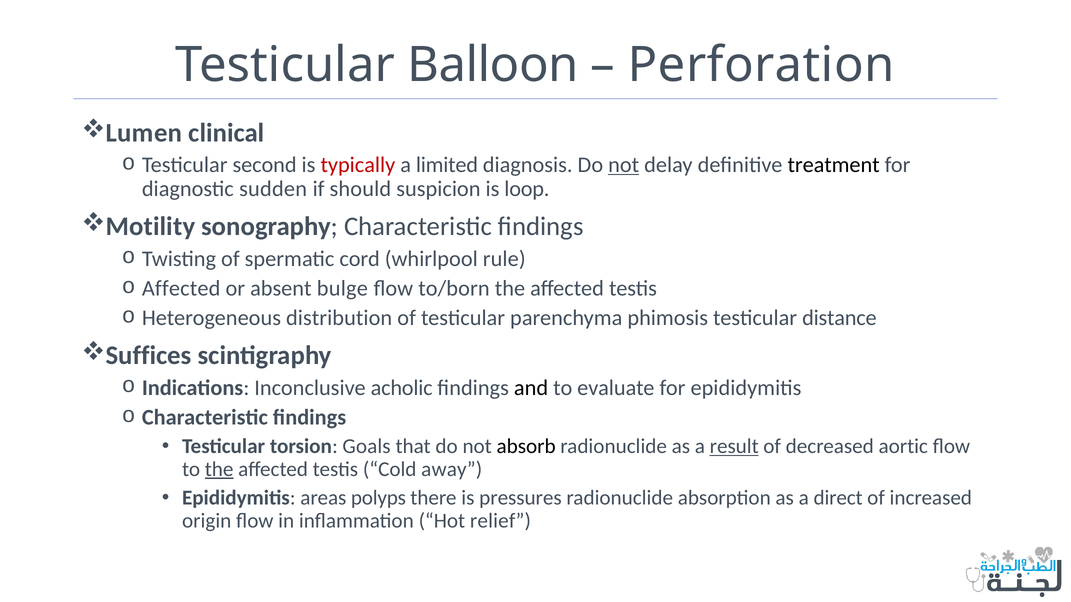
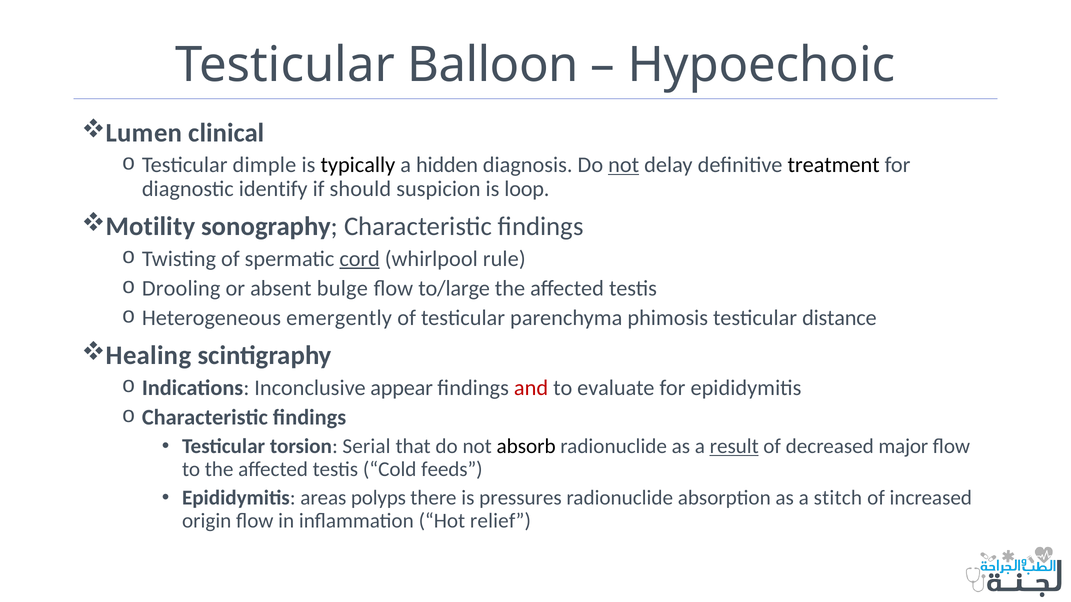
Perforation: Perforation -> Hypoechoic (761, 65)
second: second -> dimple (264, 165)
typically colour: red -> black (358, 165)
limited: limited -> hidden (447, 165)
sudden: sudden -> identify (273, 189)
cord underline: none -> present (360, 259)
Affected: Affected -> Drooling (181, 289)
to/born: to/born -> to/large (454, 289)
distribution: distribution -> emergently (339, 318)
Suffices: Suffices -> Healing (149, 356)
acholic: acholic -> appear (402, 388)
and colour: black -> red (531, 388)
Goals: Goals -> Serial (367, 447)
aortic: aortic -> major (903, 447)
the underline: present -> none (219, 470)
away: away -> feeds (452, 470)
direct: direct -> stitch (838, 498)
